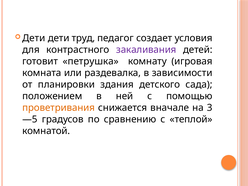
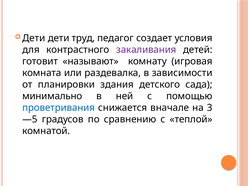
петрушка: петрушка -> называют (91, 61)
положением: положением -> минимально (52, 96)
проветривания colour: orange -> blue (59, 108)
